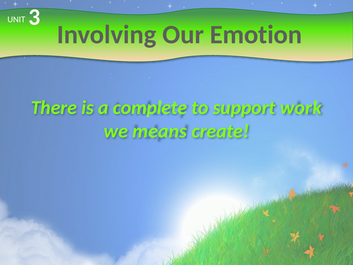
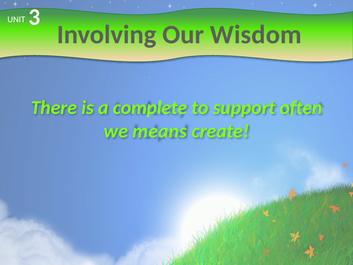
Emotion: Emotion -> Wisdom (256, 35)
work: work -> often (301, 108)
